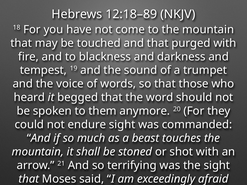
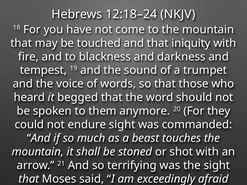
12:18–89: 12:18–89 -> 12:18–24 (131, 14)
purged: purged -> iniquity (191, 43)
